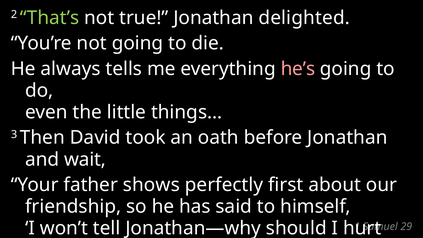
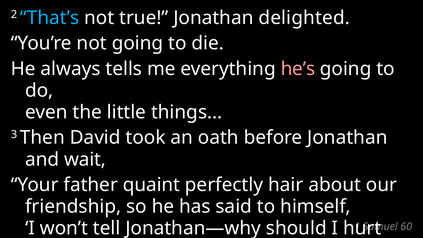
That’s colour: light green -> light blue (50, 18)
shows: shows -> quaint (151, 185)
first: first -> hair (286, 185)
29: 29 -> 60 (406, 227)
